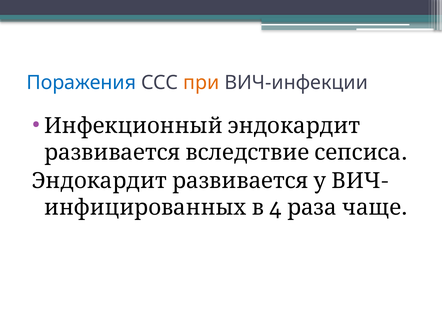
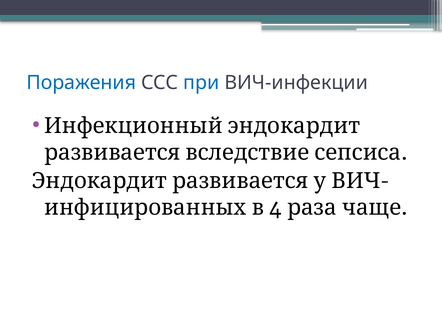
при colour: orange -> blue (201, 82)
